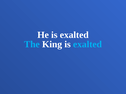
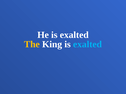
The colour: light blue -> yellow (32, 44)
